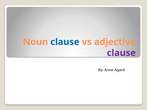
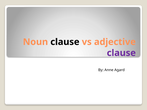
clause colour: blue -> black (65, 42)
